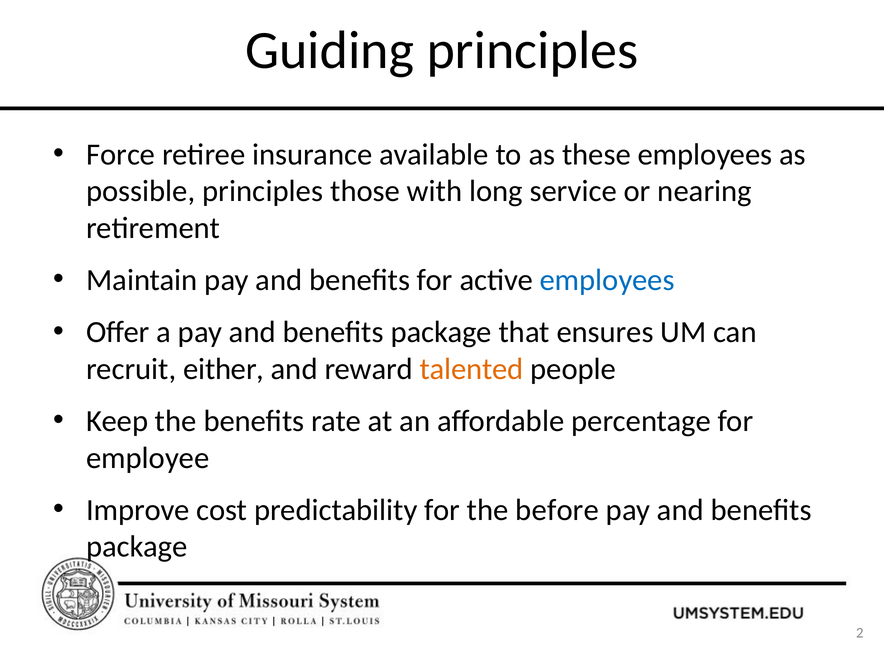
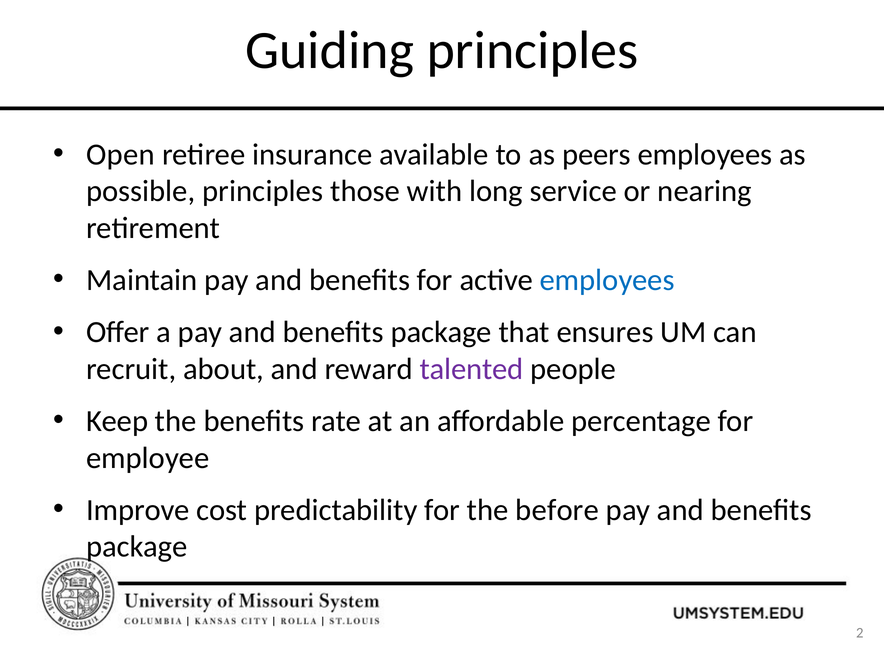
Force: Force -> Open (121, 154)
these: these -> peers (597, 154)
either: either -> about (224, 369)
talented colour: orange -> purple (472, 369)
